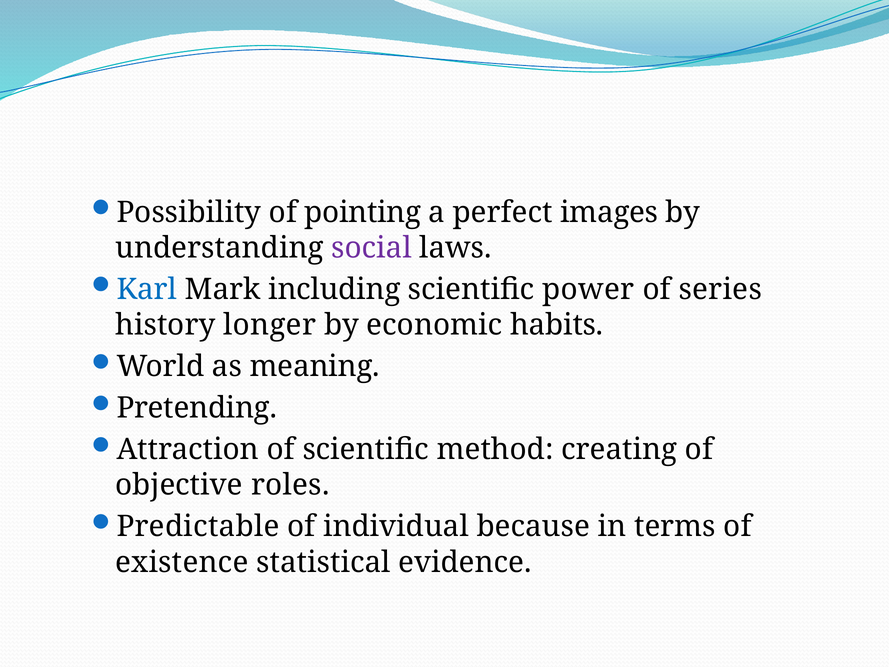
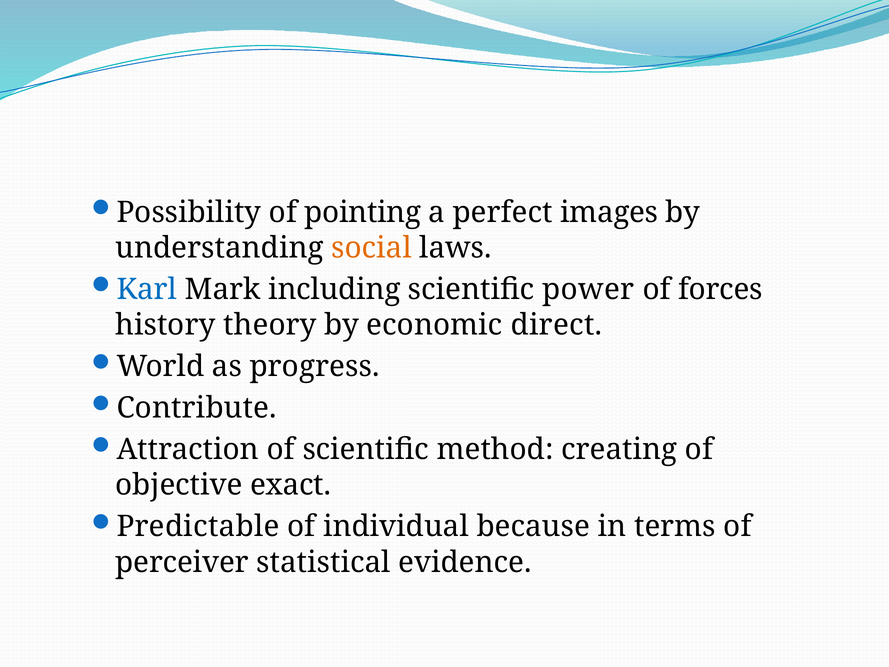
social colour: purple -> orange (372, 248)
series: series -> forces (721, 289)
longer: longer -> theory (270, 325)
habits: habits -> direct (556, 325)
meaning: meaning -> progress (315, 366)
Pretending: Pretending -> Contribute (197, 408)
roles: roles -> exact (291, 485)
existence: existence -> perceiver (182, 562)
